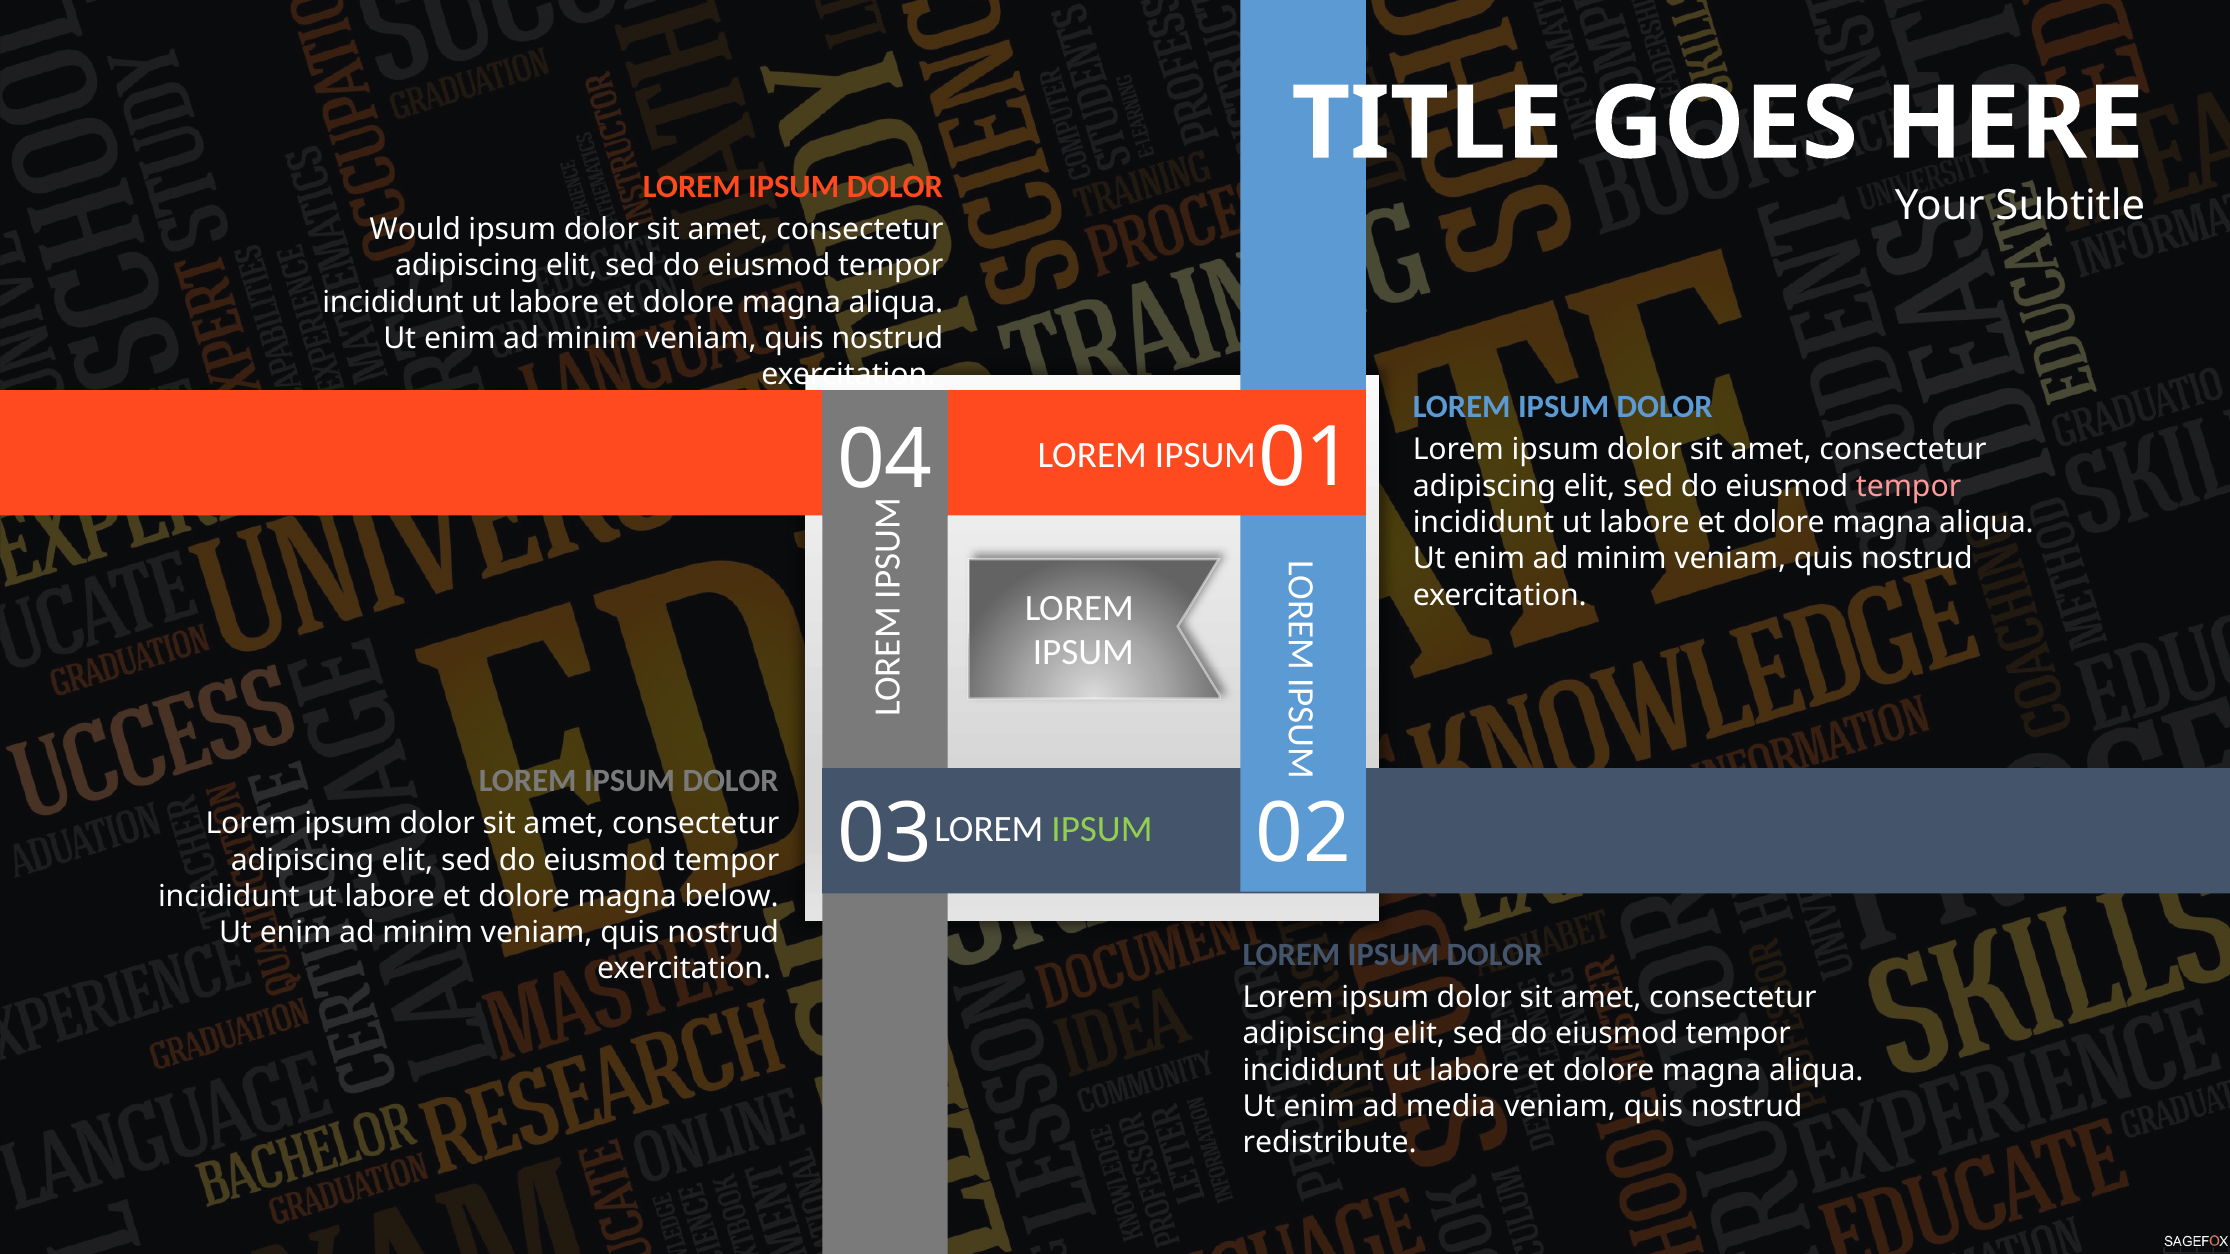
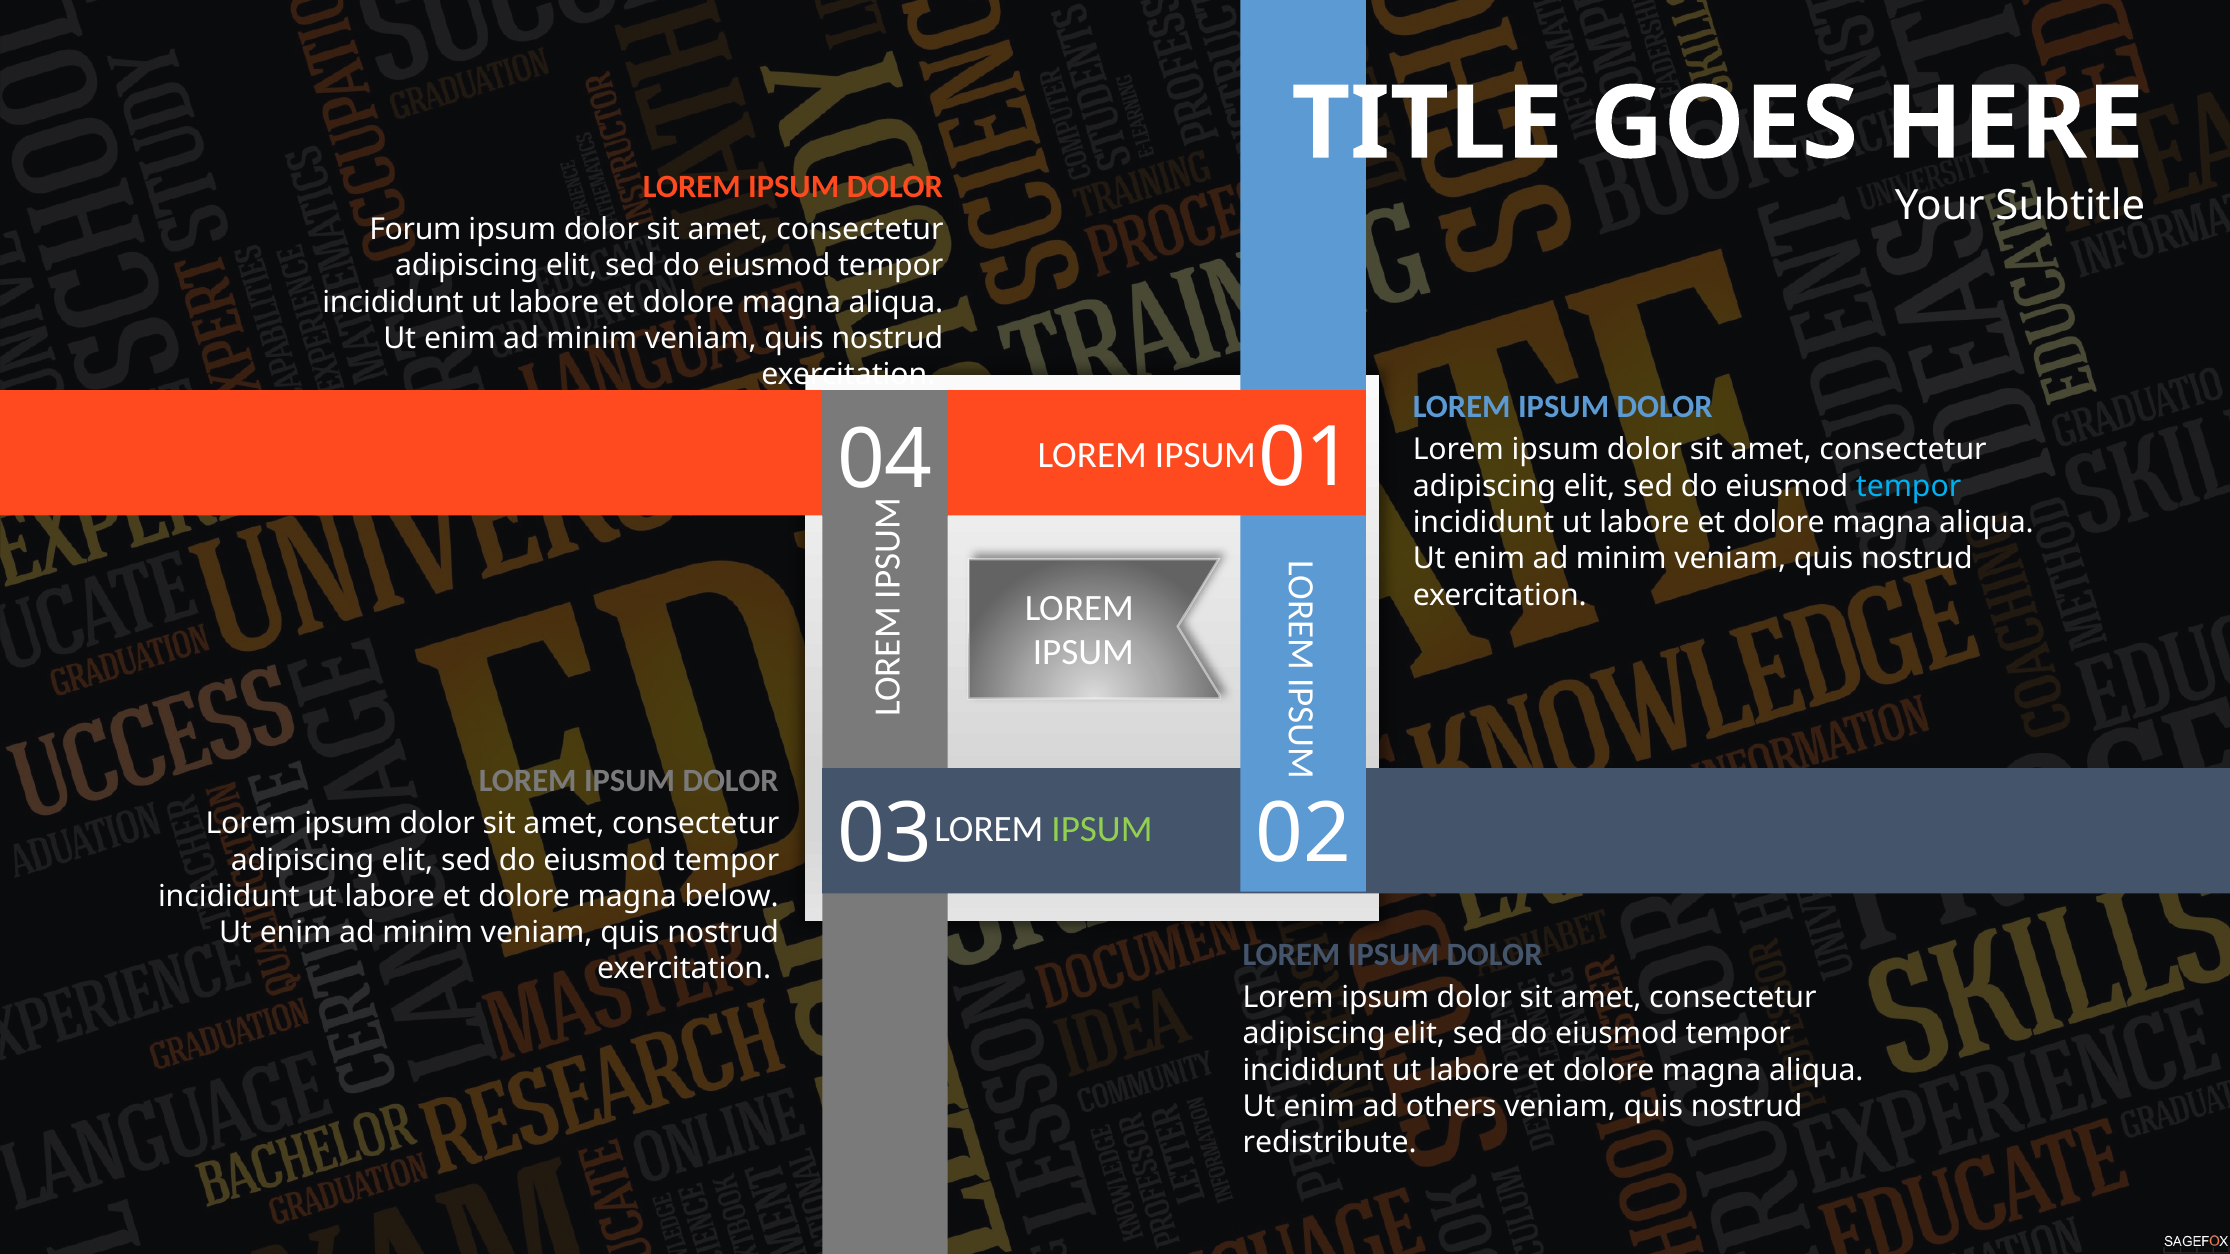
Would: Would -> Forum (415, 230)
tempor colour: pink -> light blue (1909, 486)
media: media -> others (1451, 1107)
